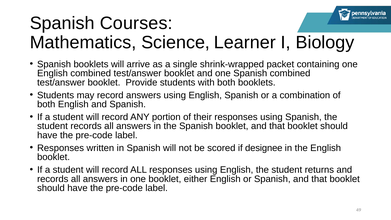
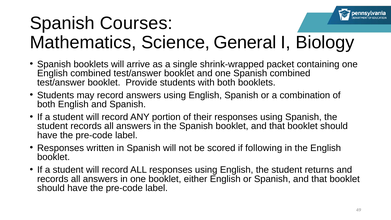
Learner: Learner -> General (245, 43)
designee: designee -> following (264, 148)
